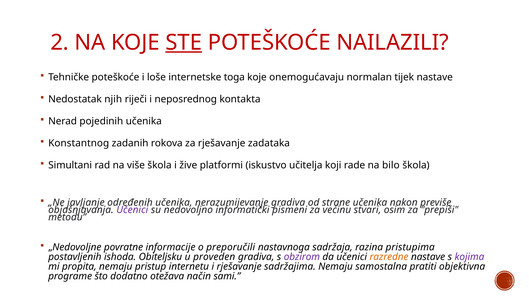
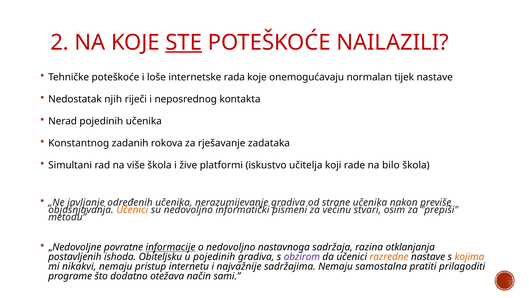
toga: toga -> rada (234, 77)
Učenici colour: purple -> orange (132, 210)
informacije underline: none -> present (171, 247)
o preporučili: preporučili -> nedovoljno (231, 247)
pristupima: pristupima -> otklanjanja (410, 247)
u proveden: proveden -> pojedinih (214, 256)
kojima colour: purple -> orange (469, 256)
propita: propita -> nikakvi (79, 266)
i rješavanje: rješavanje -> najvažnije (239, 266)
objektivna: objektivna -> prilagoditi (462, 266)
